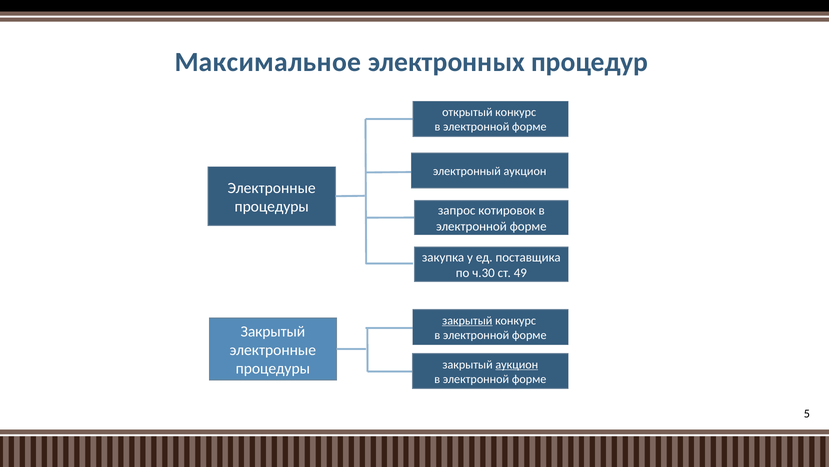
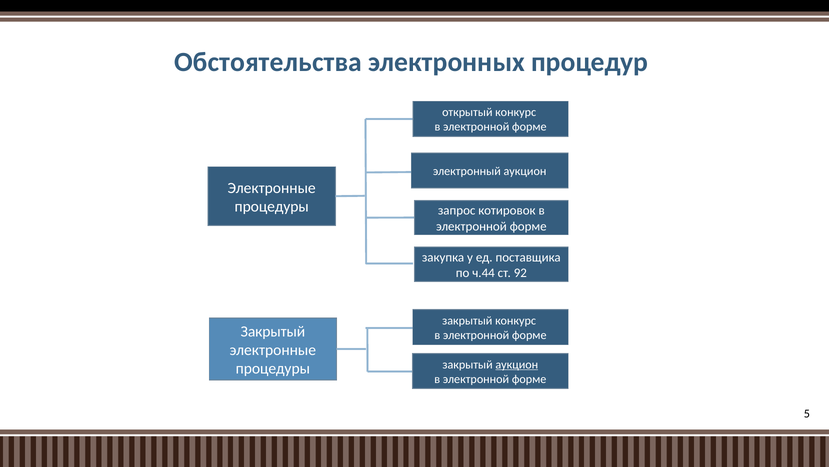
Максимальное: Максимальное -> Обстоятельства (268, 62)
ч.30: ч.30 -> ч.44 (484, 273)
49: 49 -> 92 (520, 273)
закрытый underline: present -> none (467, 320)
